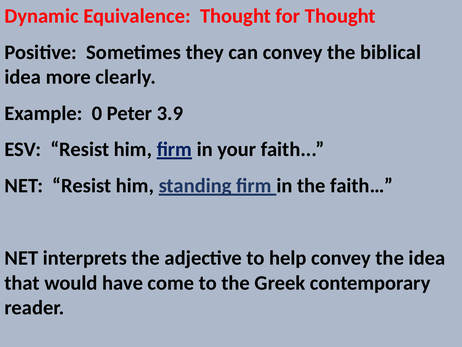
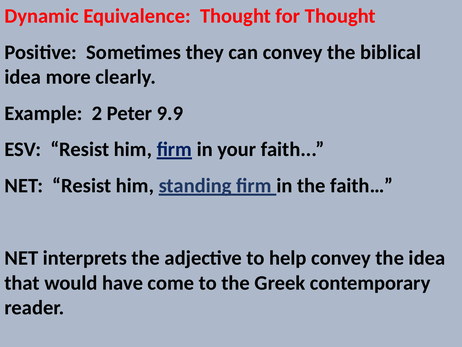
0: 0 -> 2 (97, 113)
3.9: 3.9 -> 9.9 (170, 113)
